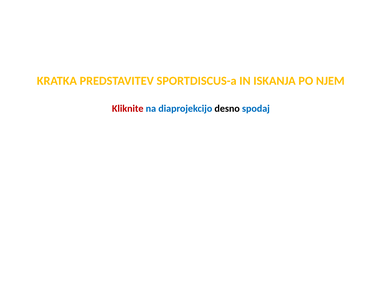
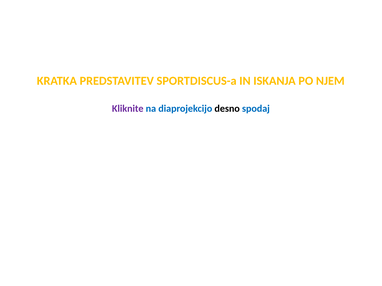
Kliknite colour: red -> purple (128, 109)
